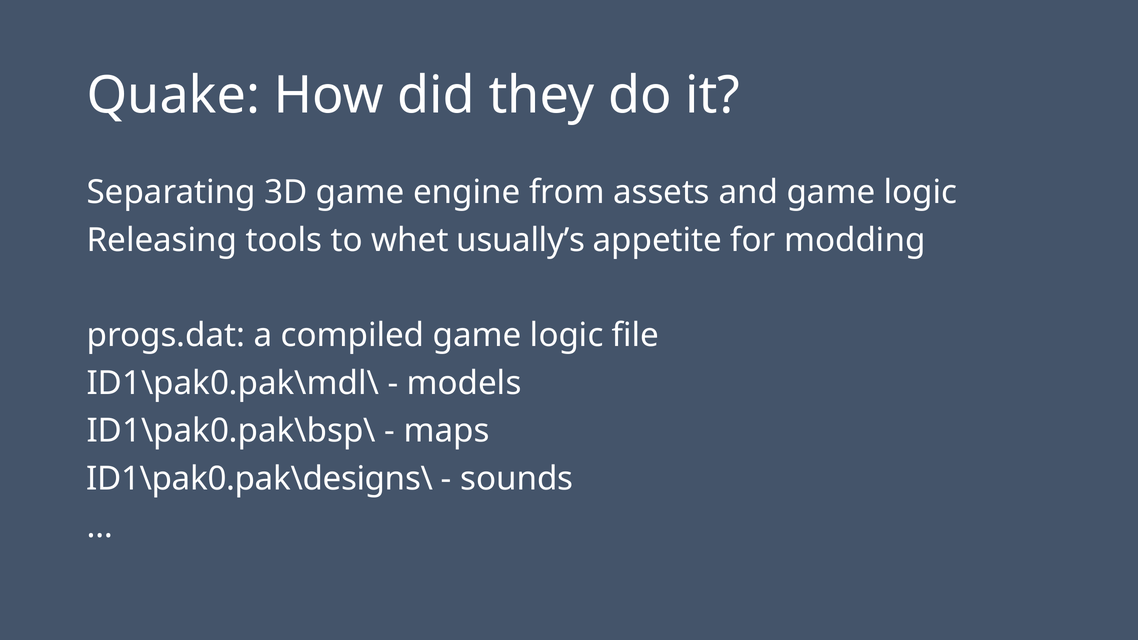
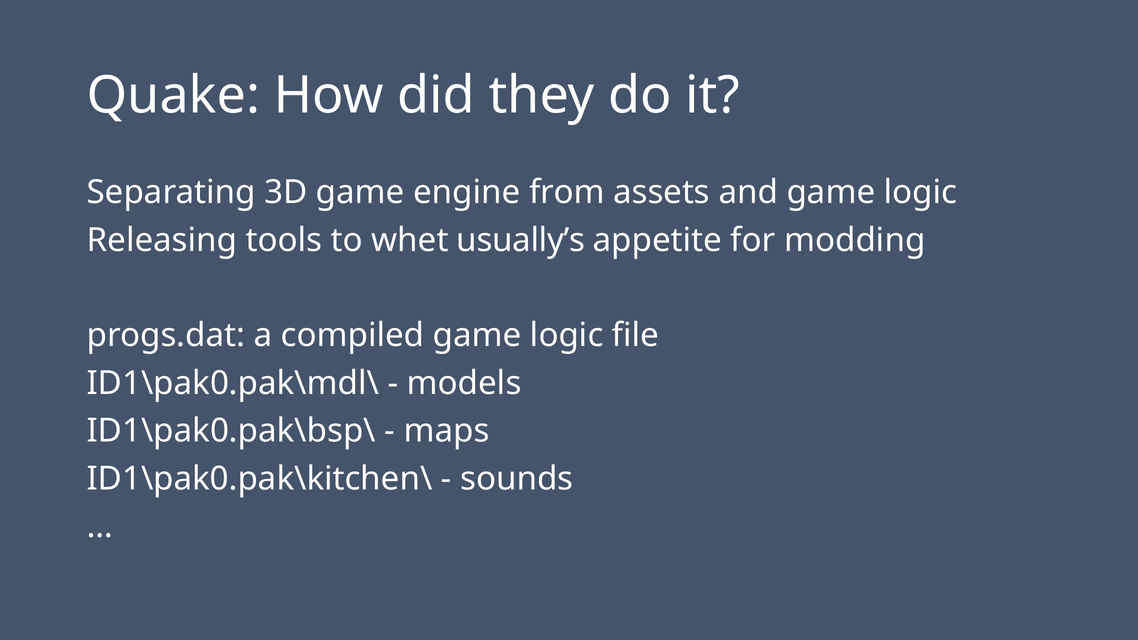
ID1\pak0.pak\designs\: ID1\pak0.pak\designs\ -> ID1\pak0.pak\kitchen\ (260, 479)
